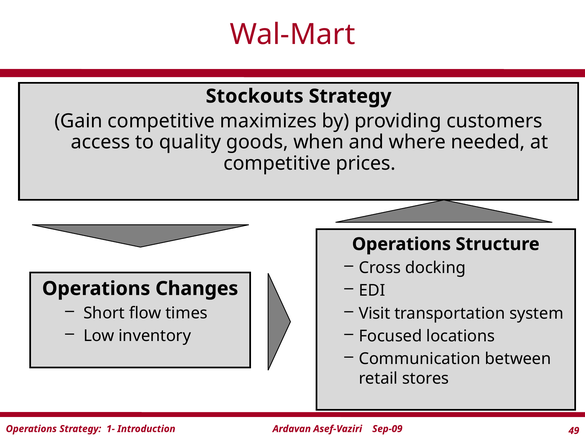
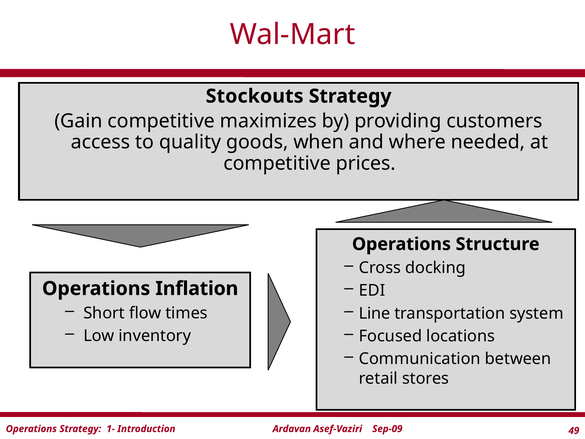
Changes: Changes -> Inflation (197, 288)
Visit: Visit -> Line (375, 313)
